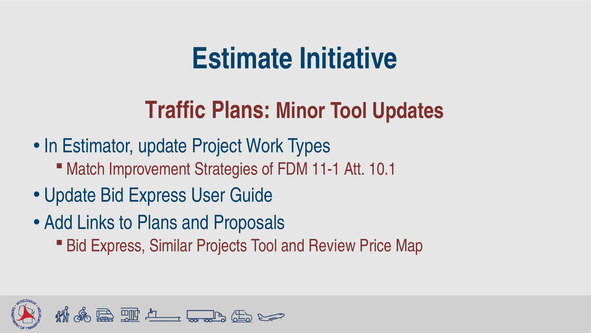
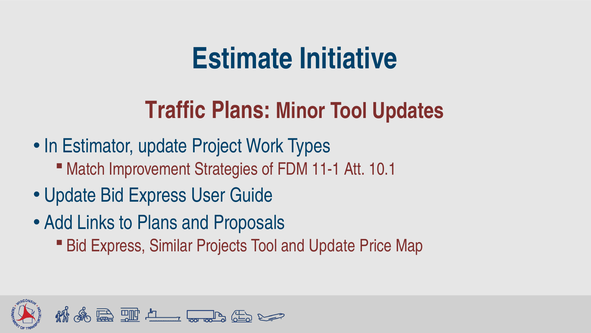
and Review: Review -> Update (332, 245)
